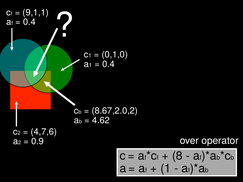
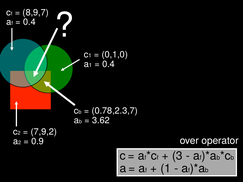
9,1,1: 9,1,1 -> 8,9,7 (36, 12)
8.67,2.0,2: 8.67,2.0,2 -> 0.78,2.3,7 (115, 111)
4.62: 4.62 -> 3.62 (101, 120)
4,7,6: 4,7,6 -> 7,9,2 (44, 132)
8: 8 -> 3 (177, 156)
